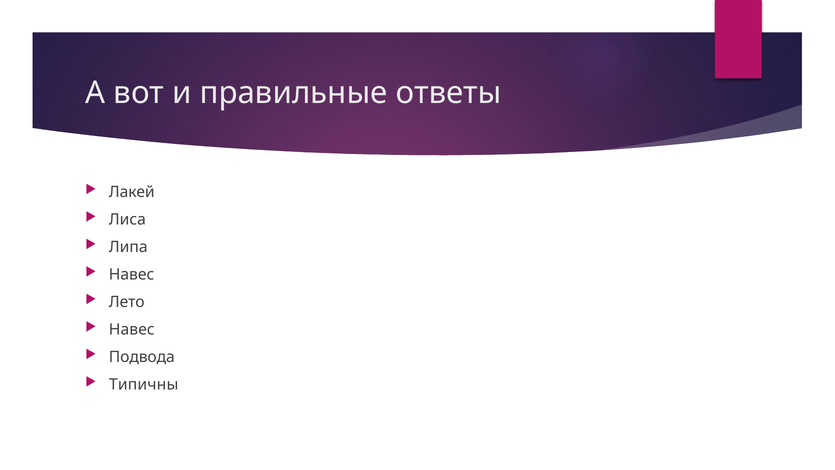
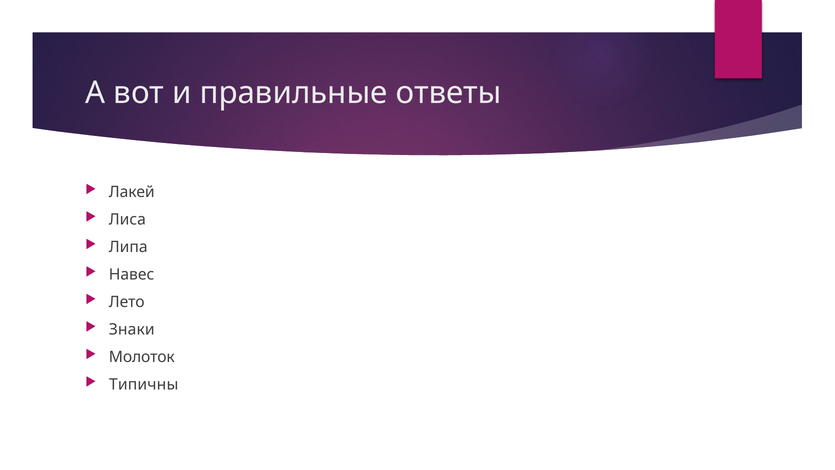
Навес: Навес -> Знаки (132, 329)
Подвода: Подвода -> Молоток (142, 357)
